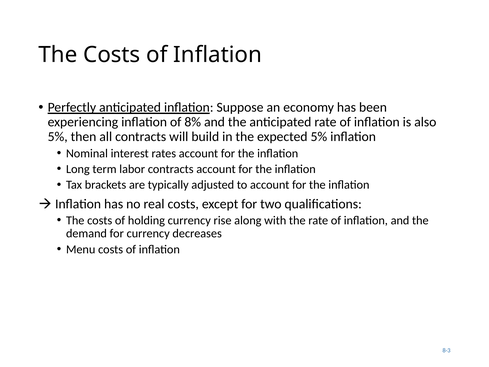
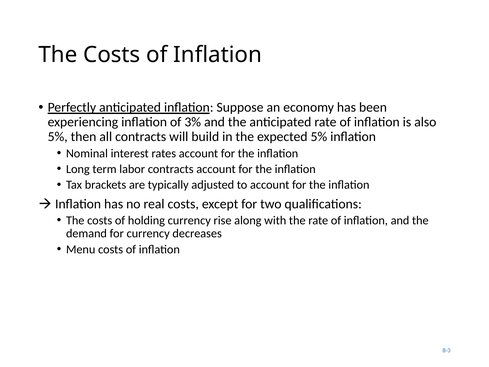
8%: 8% -> 3% (193, 122)
